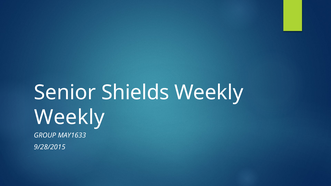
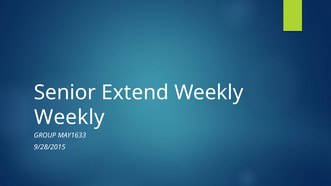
Shields: Shields -> Extend (135, 93)
